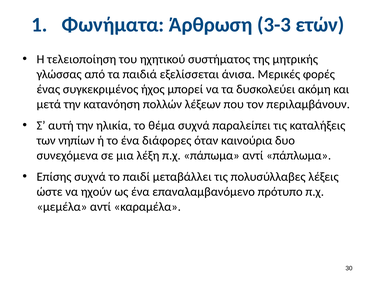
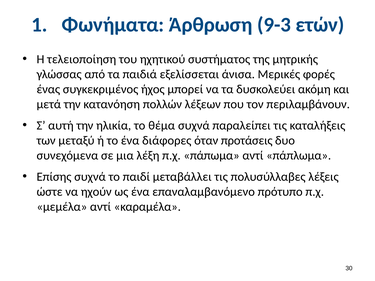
3-3: 3-3 -> 9-3 (274, 25)
νηπίων: νηπίων -> μεταξύ (76, 141)
καινούρια: καινούρια -> προτάσεις (247, 141)
